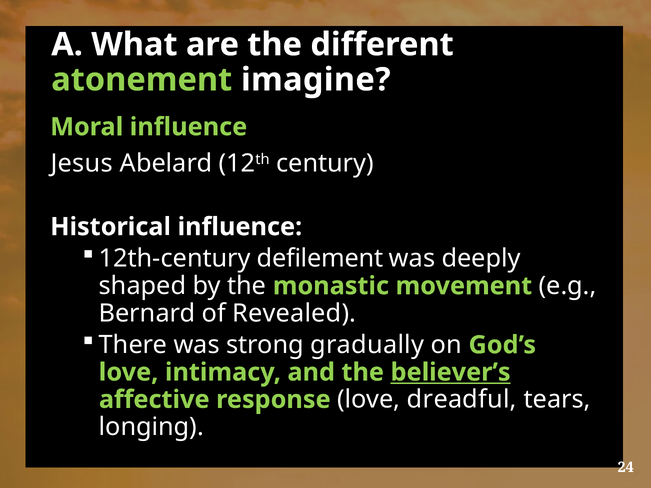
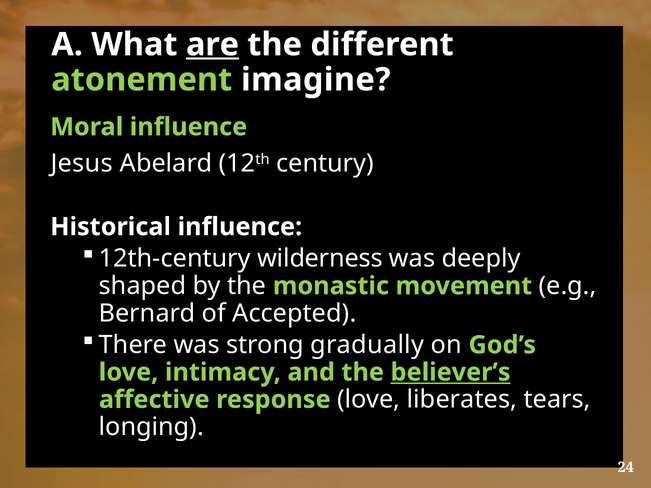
are underline: none -> present (213, 45)
defilement: defilement -> wilderness (320, 259)
Revealed: Revealed -> Accepted (294, 313)
dreadful: dreadful -> liberates (462, 400)
